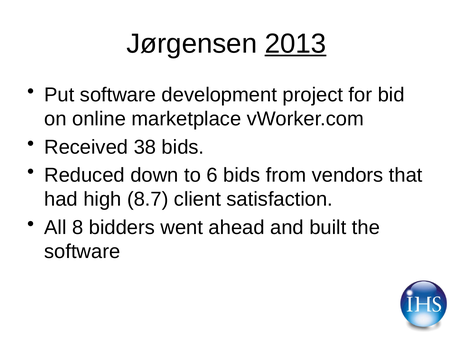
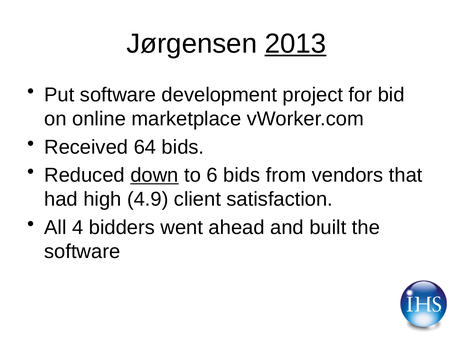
38: 38 -> 64 (145, 147)
down underline: none -> present (154, 176)
8.7: 8.7 -> 4.9 (148, 200)
8: 8 -> 4 (78, 228)
